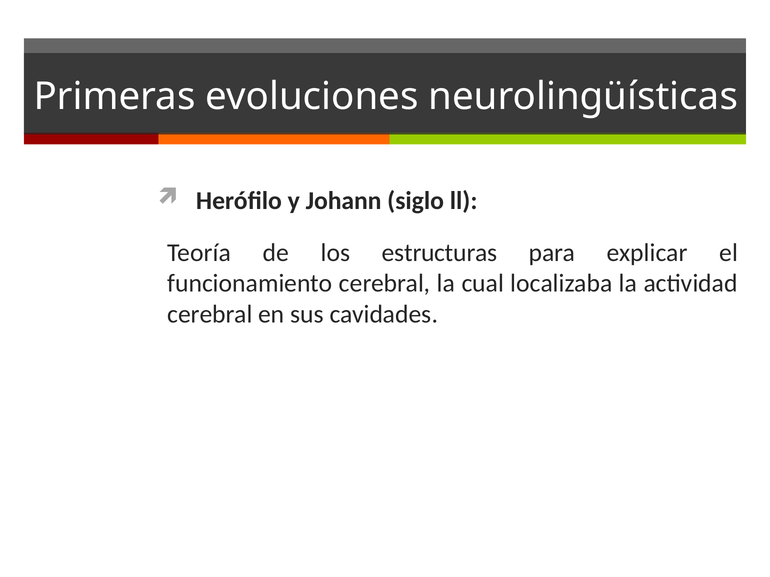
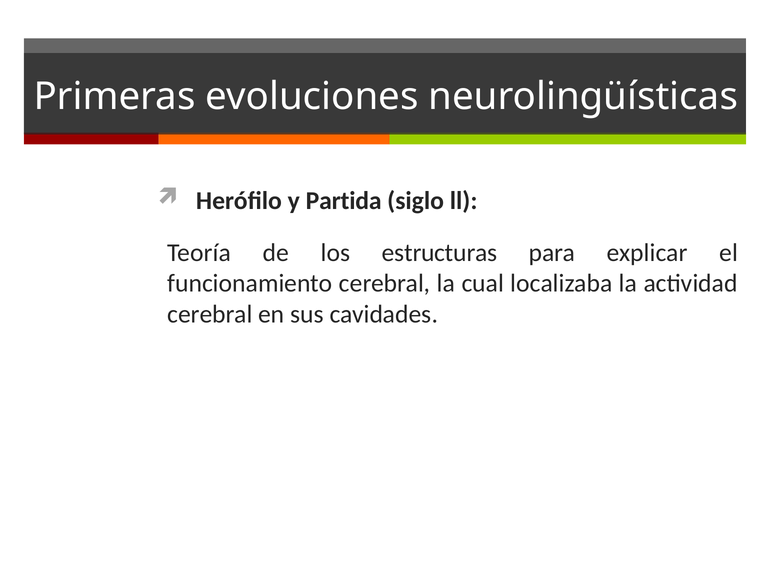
Johann: Johann -> Partida (344, 201)
